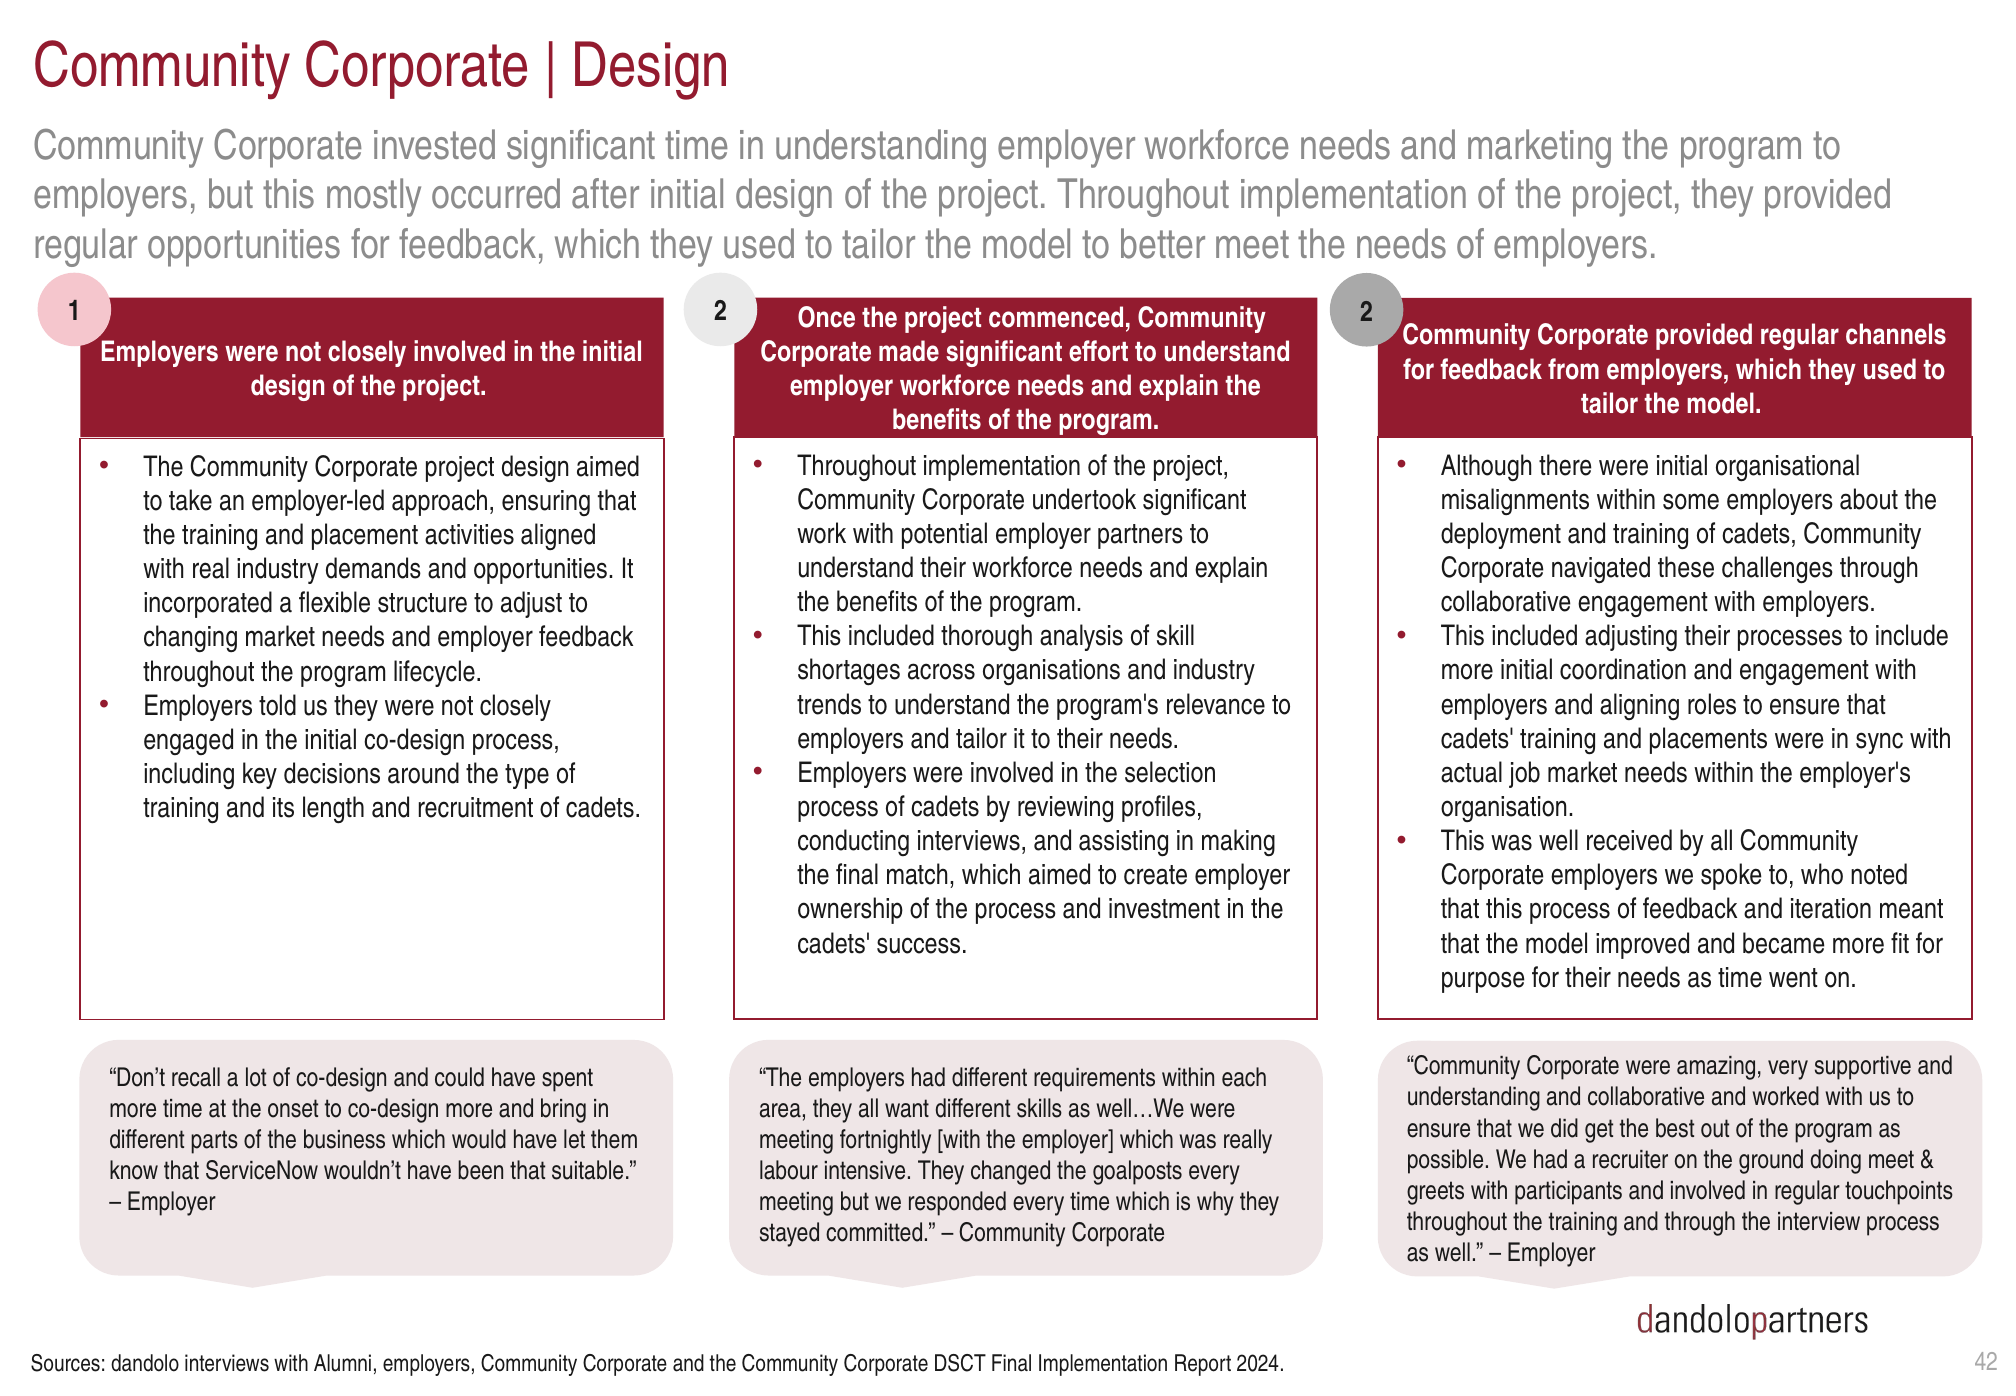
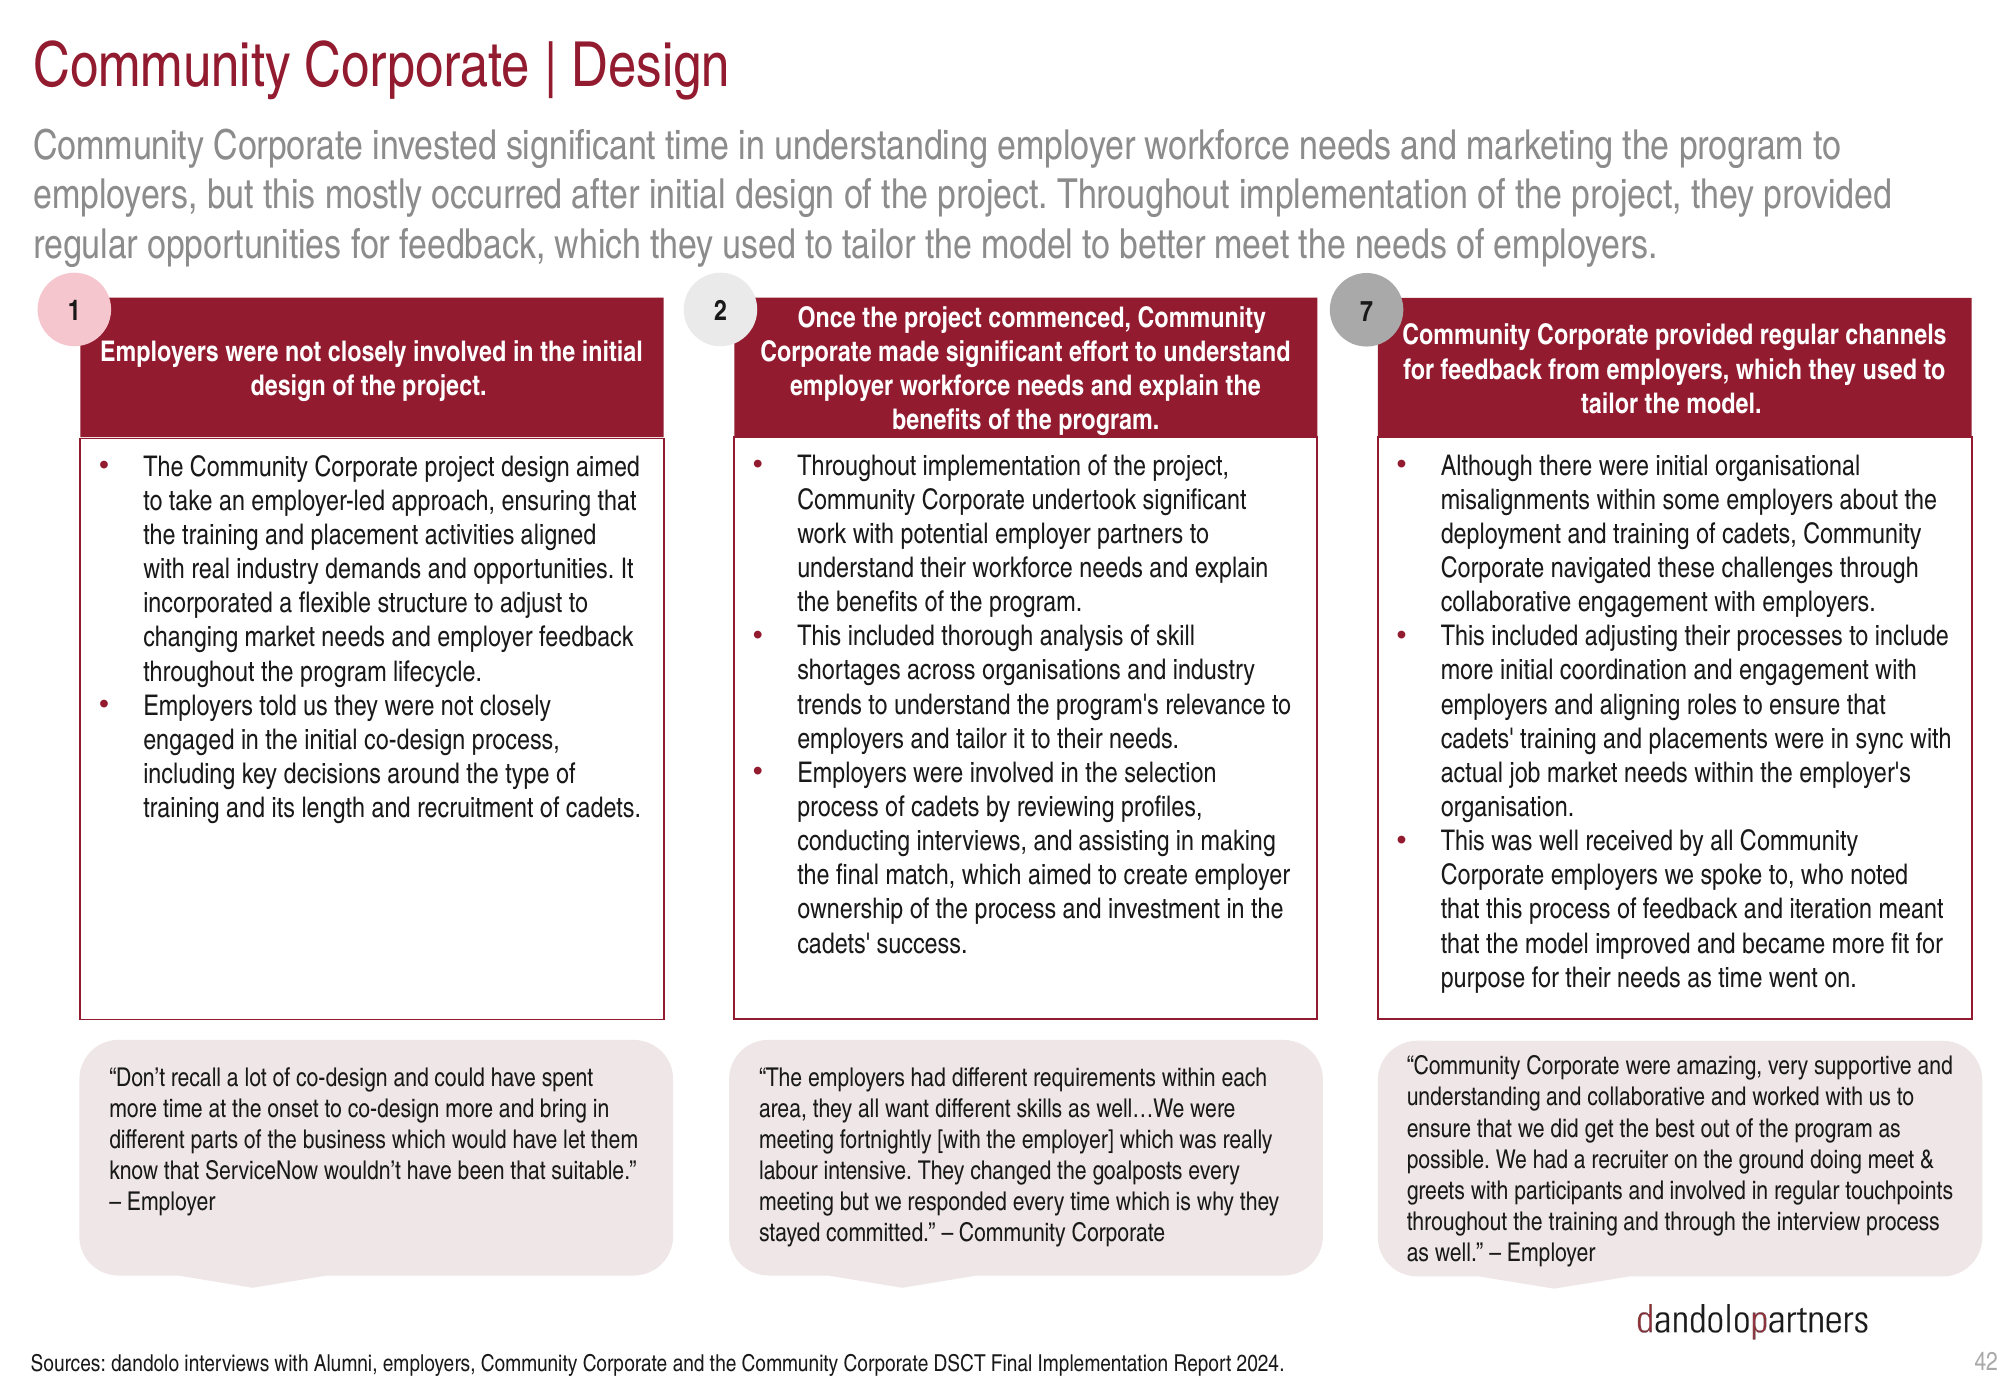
2 2: 2 -> 7 (1367, 312)
